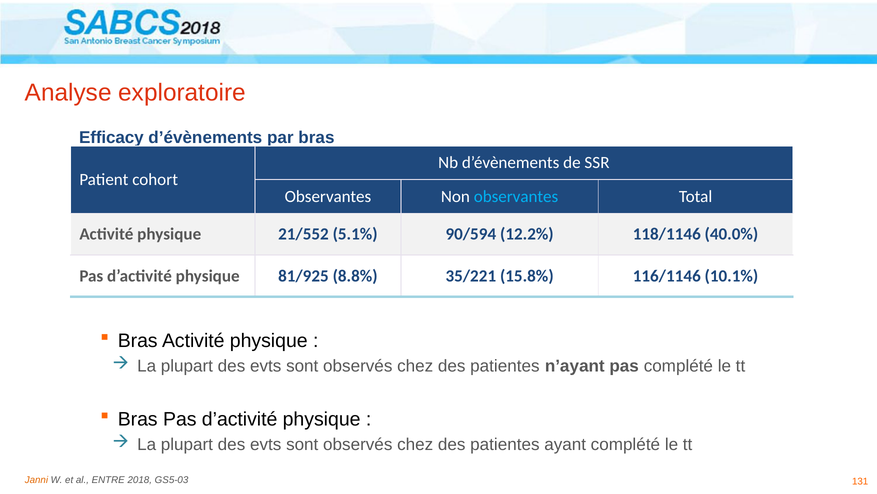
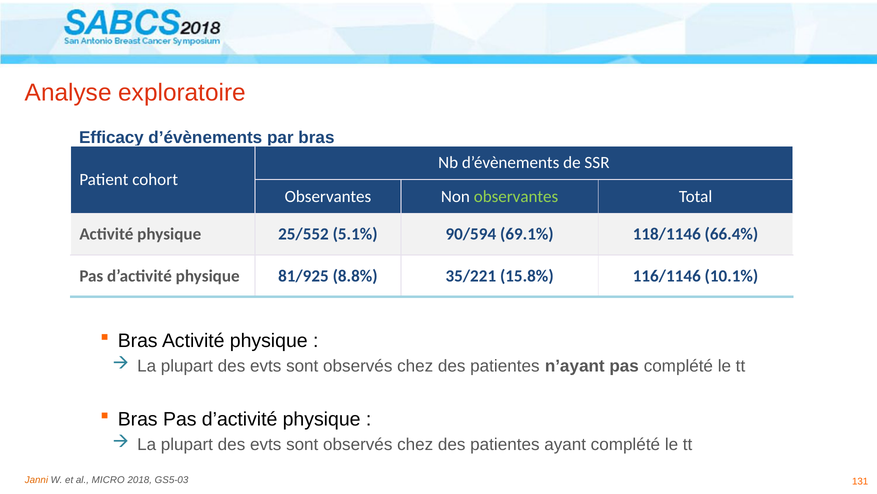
observantes colour: light blue -> light green (516, 196)
21/552: 21/552 -> 25/552 (303, 234)
12.2%: 12.2% -> 69.1% (527, 234)
40.0%: 40.0% -> 66.4% (731, 234)
ENTRE: ENTRE -> MICRO (108, 479)
